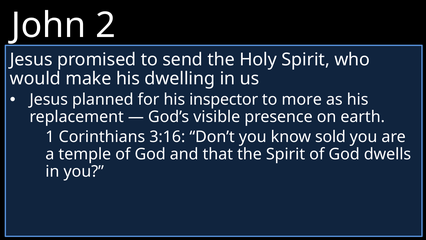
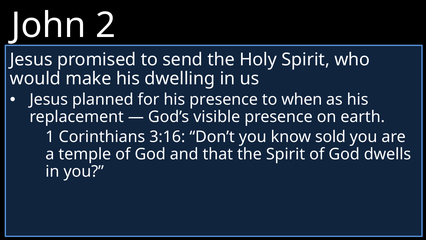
his inspector: inspector -> presence (224, 99)
to more: more -> when (302, 99)
